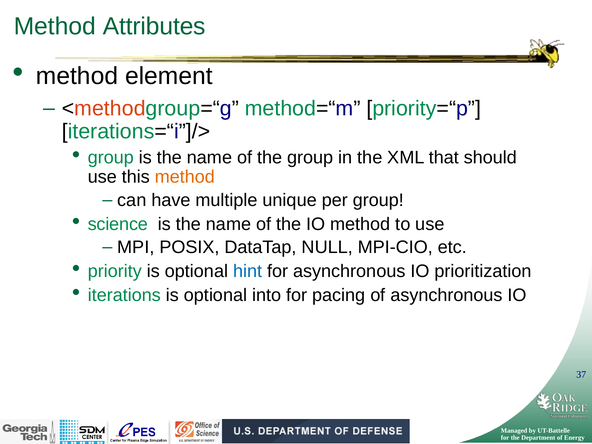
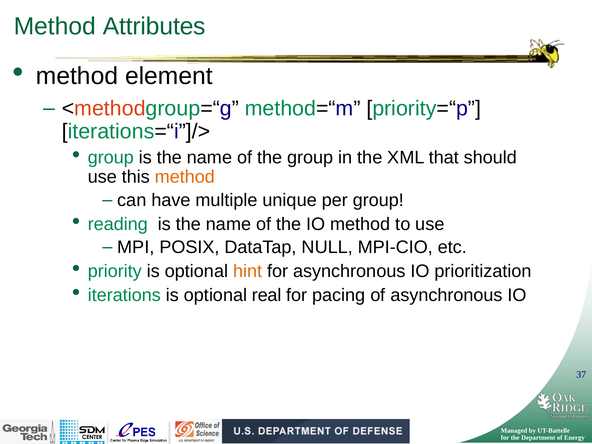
science: science -> reading (118, 224)
hint colour: blue -> orange (248, 271)
into: into -> real (267, 295)
